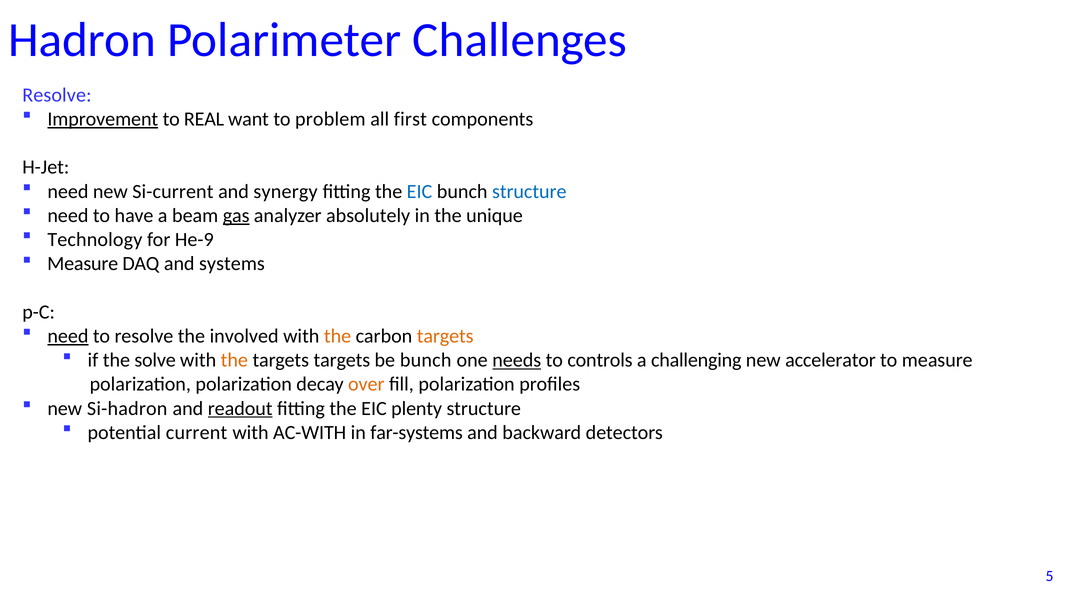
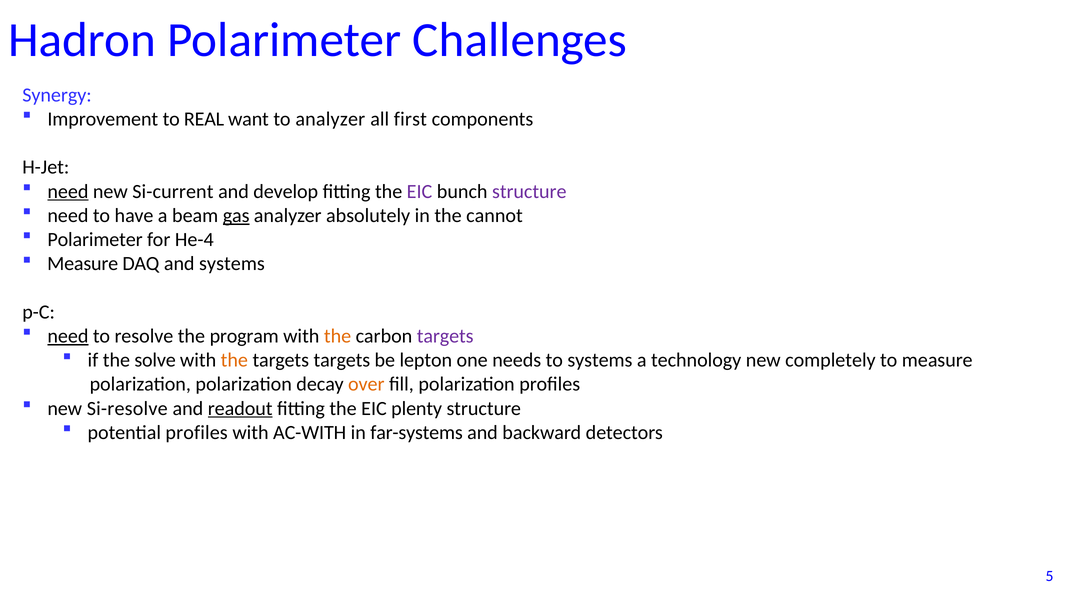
Resolve: Resolve -> Synergy (57, 95)
Improvement underline: present -> none (103, 119)
to problem: problem -> analyzer (330, 119)
need underline: none -> present (68, 191)
synergy: synergy -> develop (286, 191)
EIC colour: blue -> purple (420, 191)
structure colour: blue -> purple (529, 191)
unique: unique -> cannot (494, 216)
Technology: Technology -> Polarimeter (95, 240)
He-9: He-9 -> He-4 (194, 240)
involved: involved -> program (244, 336)
targets colour: orange -> purple (445, 336)
be bunch: bunch -> lepton (426, 360)
needs underline: present -> none (517, 360)
to controls: controls -> systems (600, 360)
challenging: challenging -> technology (696, 360)
accelerator: accelerator -> completely (830, 360)
Si-hadron: Si-hadron -> Si-resolve (127, 408)
potential current: current -> profiles (197, 433)
